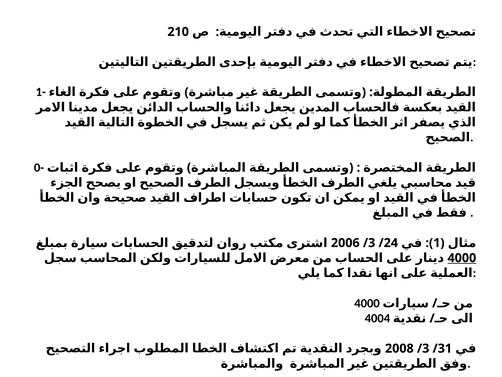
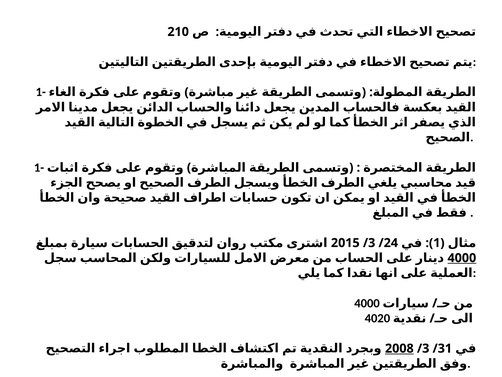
0-: 0- -> 1- (39, 167)
2006: 2006 -> 2015 (345, 243)
4004: 4004 -> 4020 (377, 318)
2008 underline: none -> present (399, 348)
